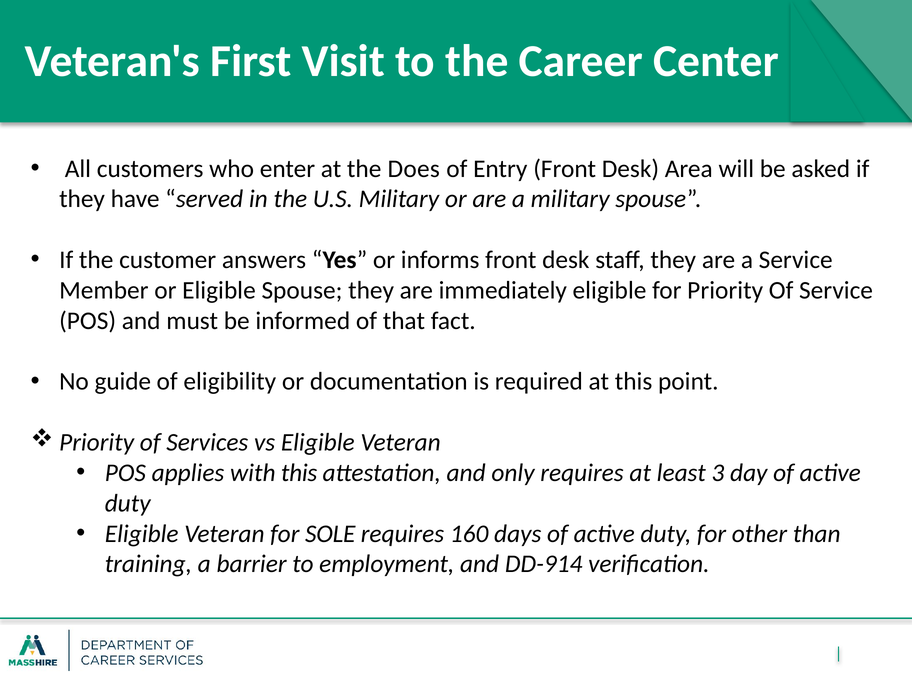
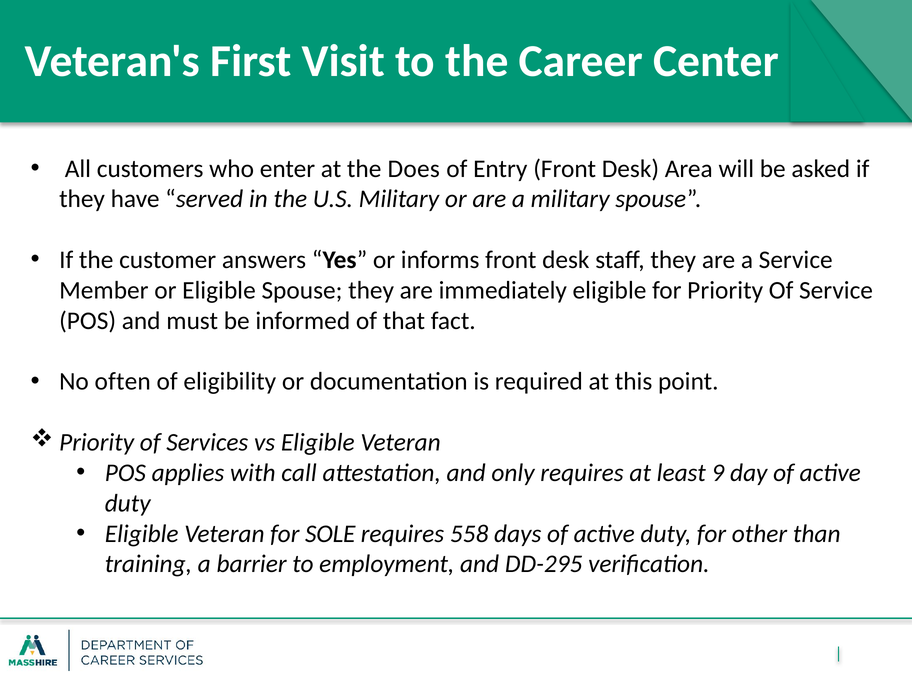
guide: guide -> often (123, 382)
with this: this -> call (299, 473)
3: 3 -> 9 (718, 473)
160: 160 -> 558 (469, 534)
DD-914: DD-914 -> DD-295 (544, 564)
